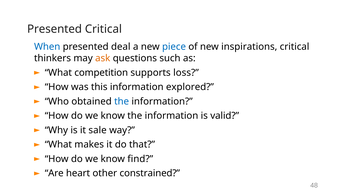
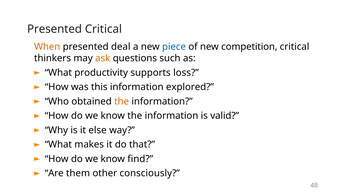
When colour: blue -> orange (47, 47)
inspirations: inspirations -> competition (249, 47)
competition: competition -> productivity (101, 73)
the colour: blue -> orange (122, 101)
sale: sale -> else (98, 130)
heart: heart -> them (78, 173)
constrained: constrained -> consciously (150, 173)
